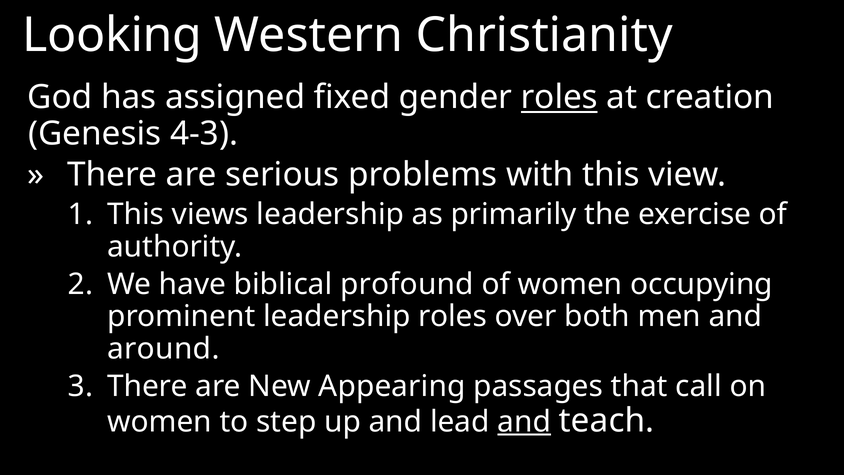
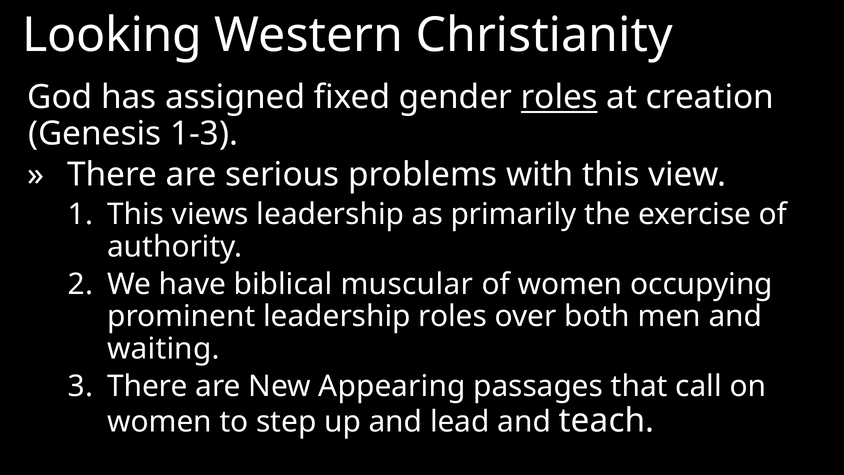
4-3: 4-3 -> 1-3 (204, 133)
profound: profound -> muscular (407, 284)
around: around -> waiting (163, 349)
and underline: present -> none (524, 422)
